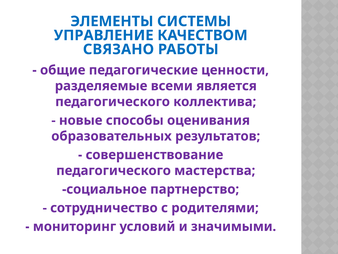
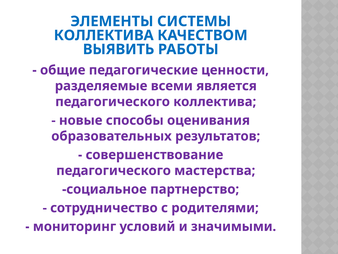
УПРАВЛЕНИЕ: УПРАВЛЕНИЕ -> КОЛЛЕКТИВА (104, 35)
СВЯЗАНО: СВЯЗАНО -> ВЫЯВИТЬ (119, 49)
